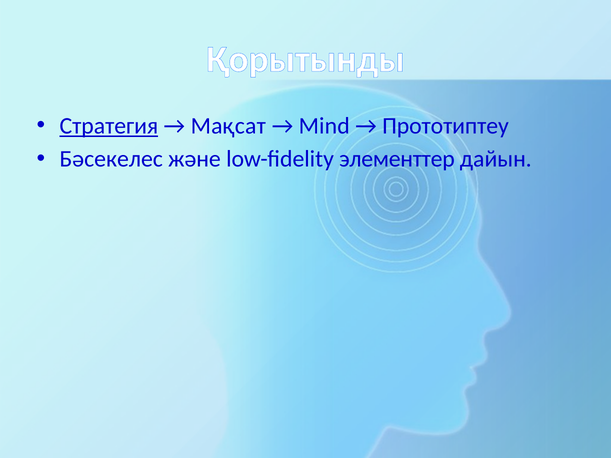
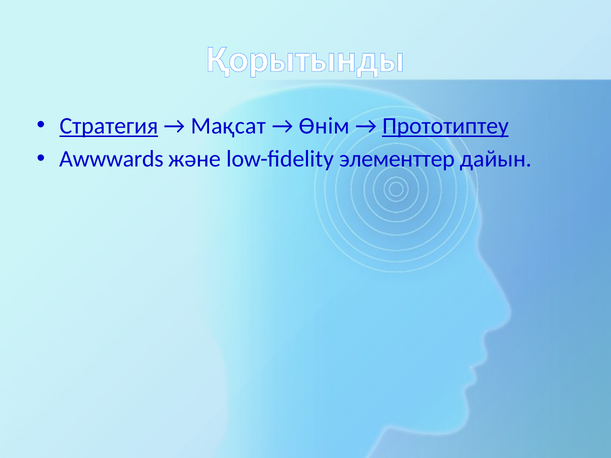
Mind: Mind -> Өнім (324, 126)
Прототиптеу underline: none -> present (445, 126)
Бәсекелес: Бәсекелес -> Awwwards (111, 159)
